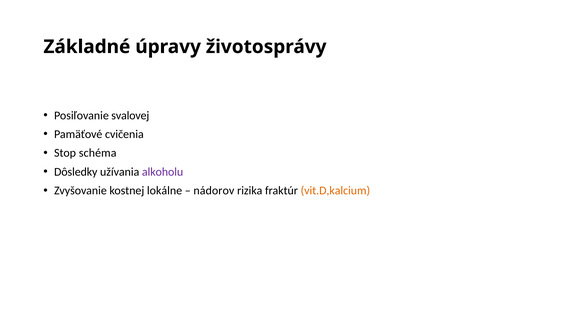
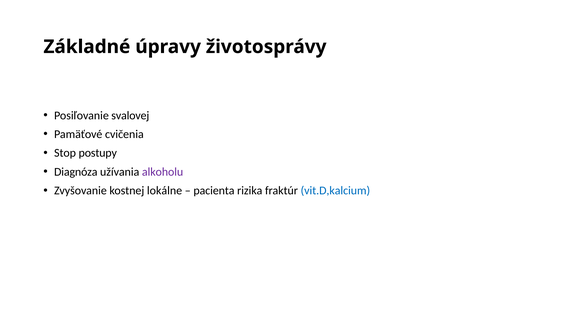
schéma: schéma -> postupy (98, 153)
Dôsledky: Dôsledky -> Diagnóza (76, 172)
nádorov: nádorov -> pacienta (214, 190)
vit.D,kalcium colour: orange -> blue (335, 190)
